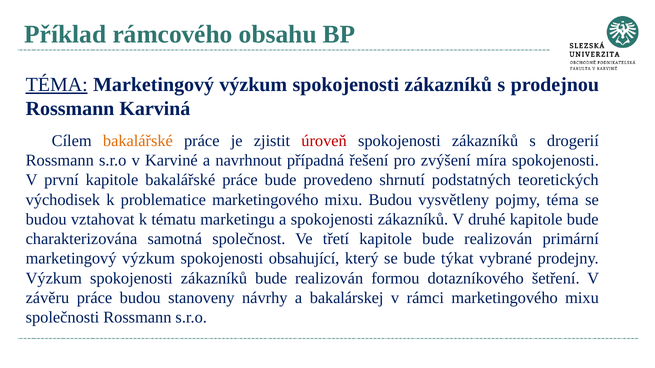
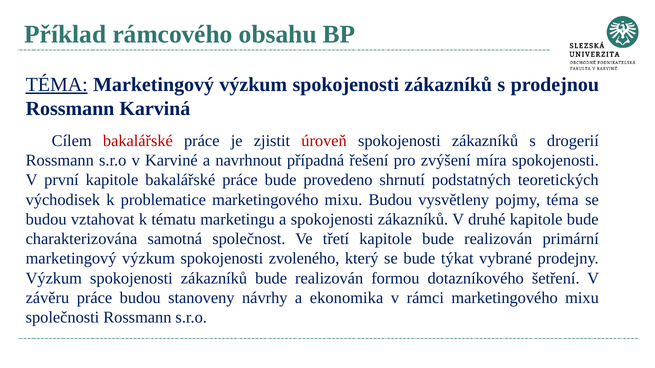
bakalářské colour: orange -> red (138, 141)
obsahující: obsahující -> zvoleného (304, 259)
bakalárskej: bakalárskej -> ekonomika (347, 298)
